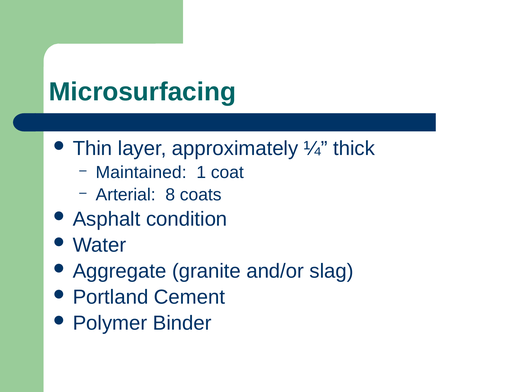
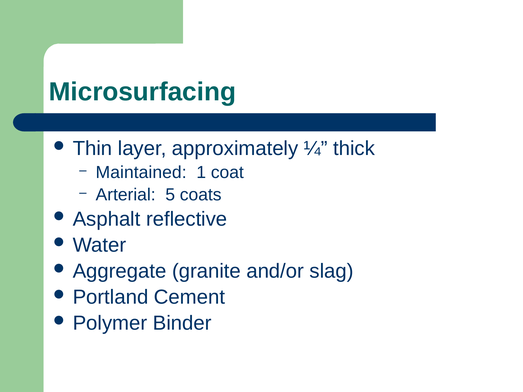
8: 8 -> 5 (170, 195)
condition: condition -> reflective (187, 219)
